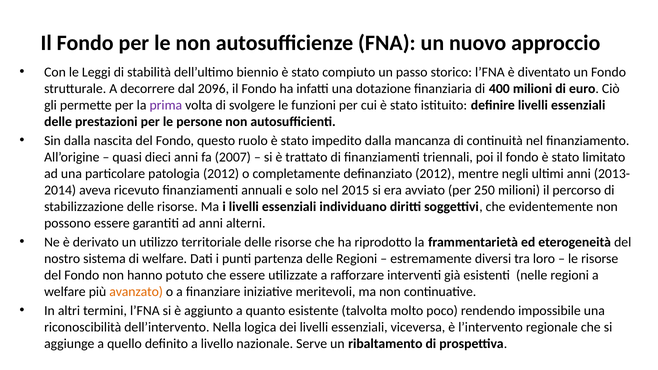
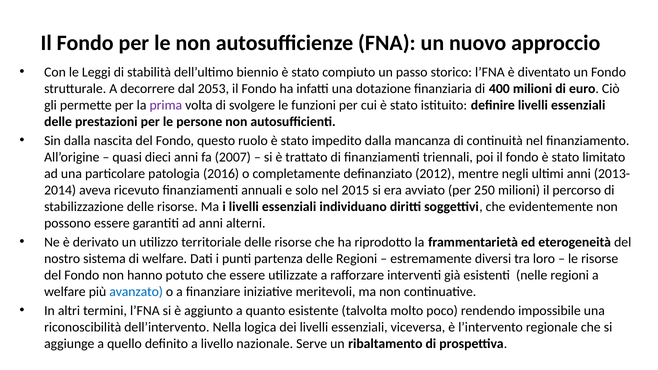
2096: 2096 -> 2053 (213, 89)
patologia 2012: 2012 -> 2016 (221, 174)
avanzato colour: orange -> blue (136, 292)
